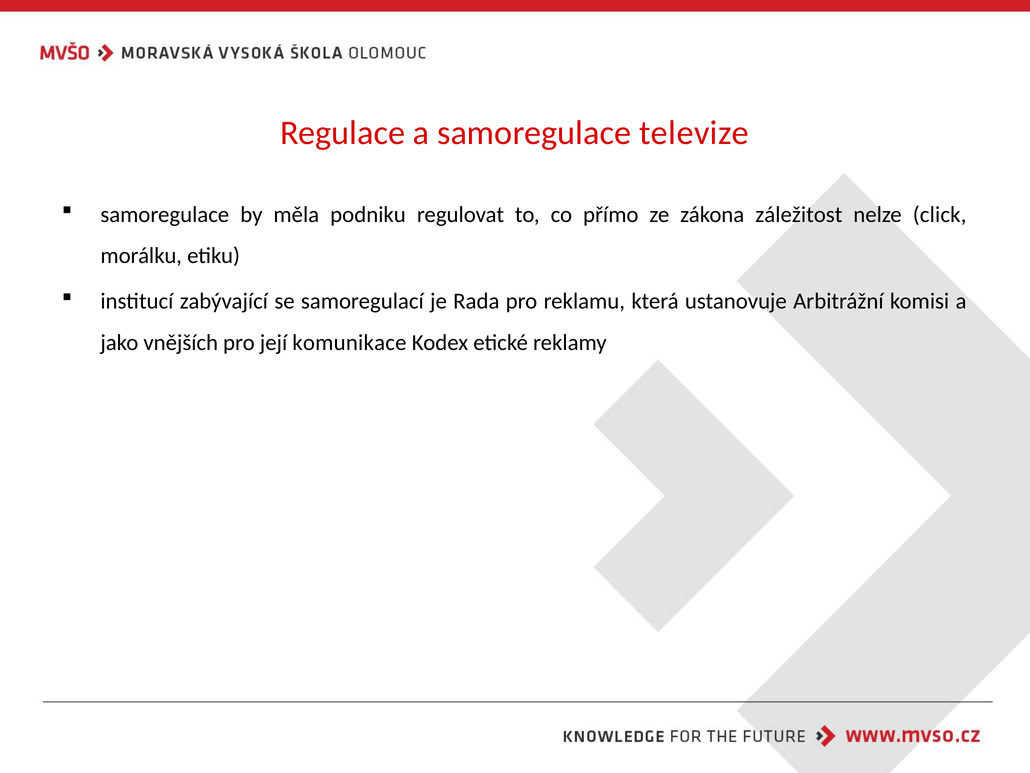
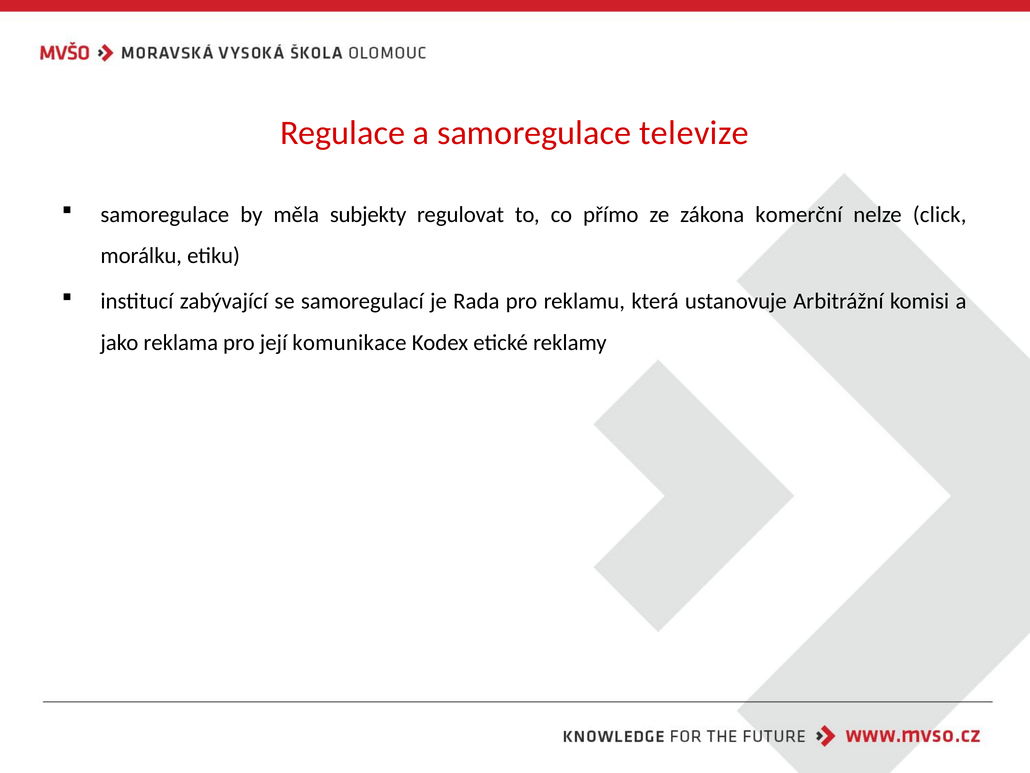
podniku: podniku -> subjekty (368, 214)
záležitost: záležitost -> komerční (799, 214)
vnějších: vnějších -> reklama (181, 342)
